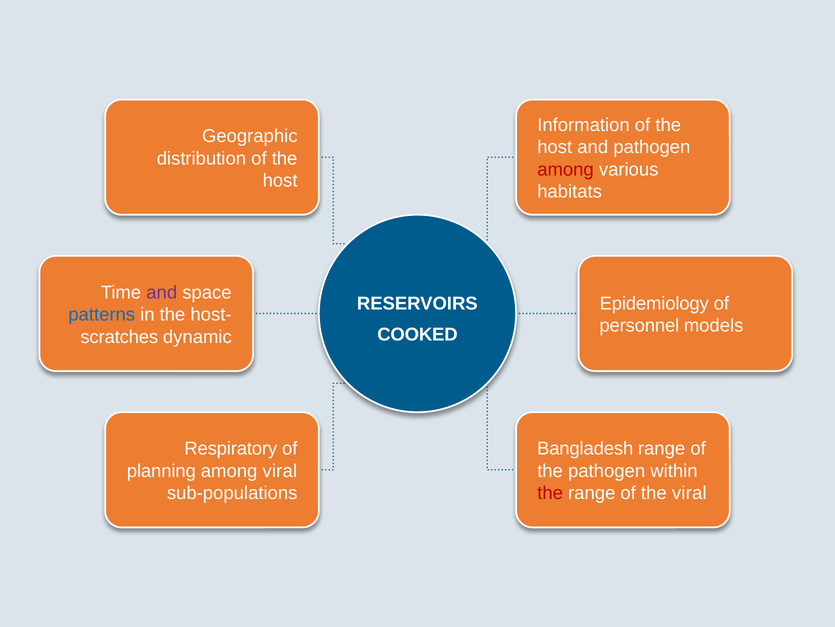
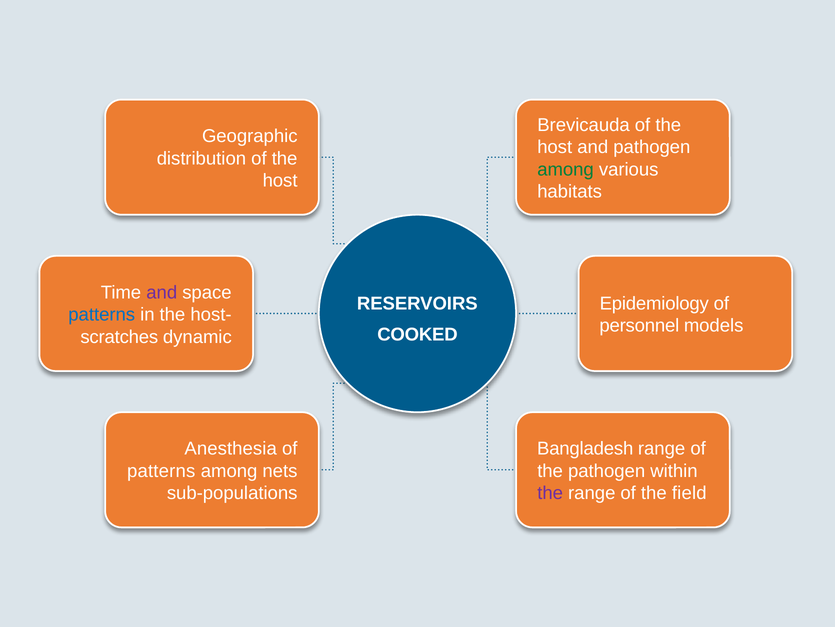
Information: Information -> Brevicauda (584, 125)
among colour: red -> green (566, 169)
Respiratory: Respiratory -> Anesthesia (231, 448)
planning: planning -> patterns (161, 471)
among viral: viral -> nets (280, 471)
the colour: red -> purple (550, 493)
the viral: viral -> field (689, 493)
